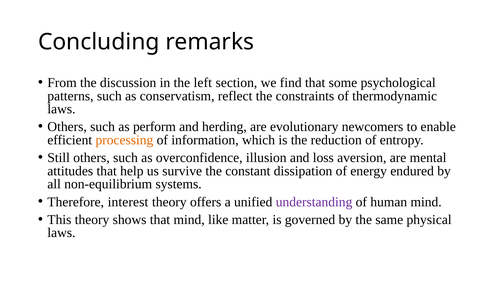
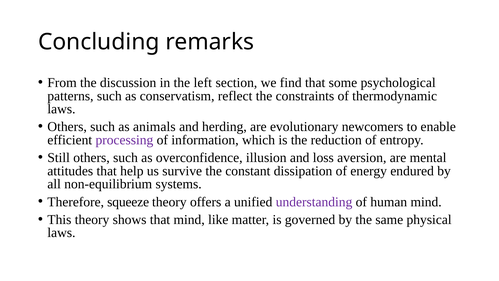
perform: perform -> animals (154, 127)
processing colour: orange -> purple (124, 140)
interest: interest -> squeeze (128, 202)
